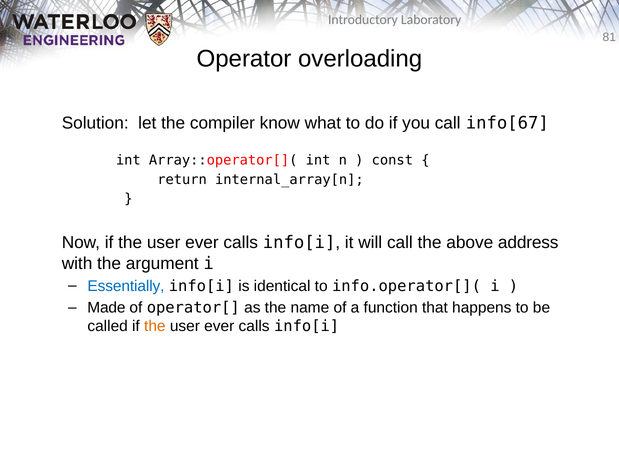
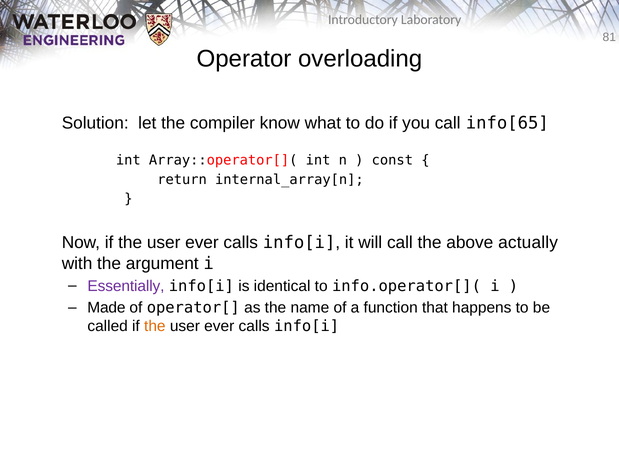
info[67: info[67 -> info[65 (507, 123)
address: address -> actually (528, 243)
Essentially colour: blue -> purple (126, 286)
